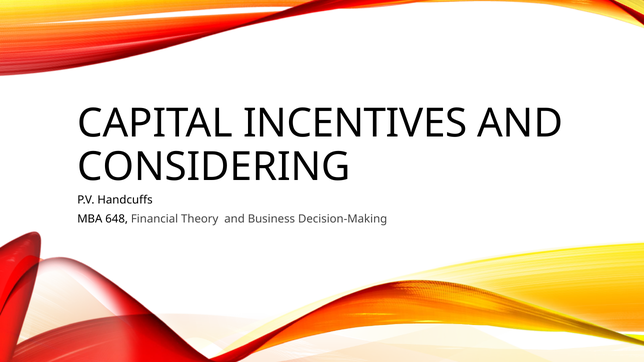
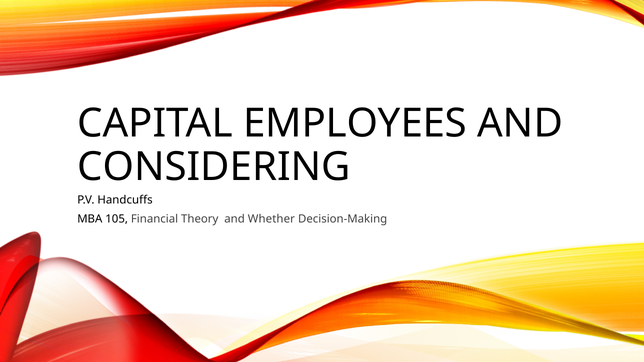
INCENTIVES: INCENTIVES -> EMPLOYEES (355, 124)
648: 648 -> 105 (117, 219)
Business: Business -> Whether (271, 219)
